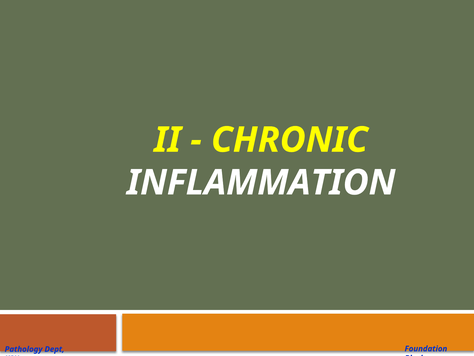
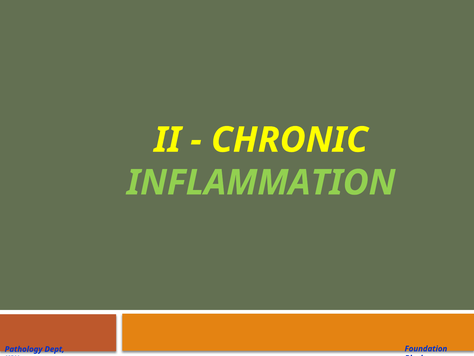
INFLAMMATION colour: white -> light green (261, 182)
